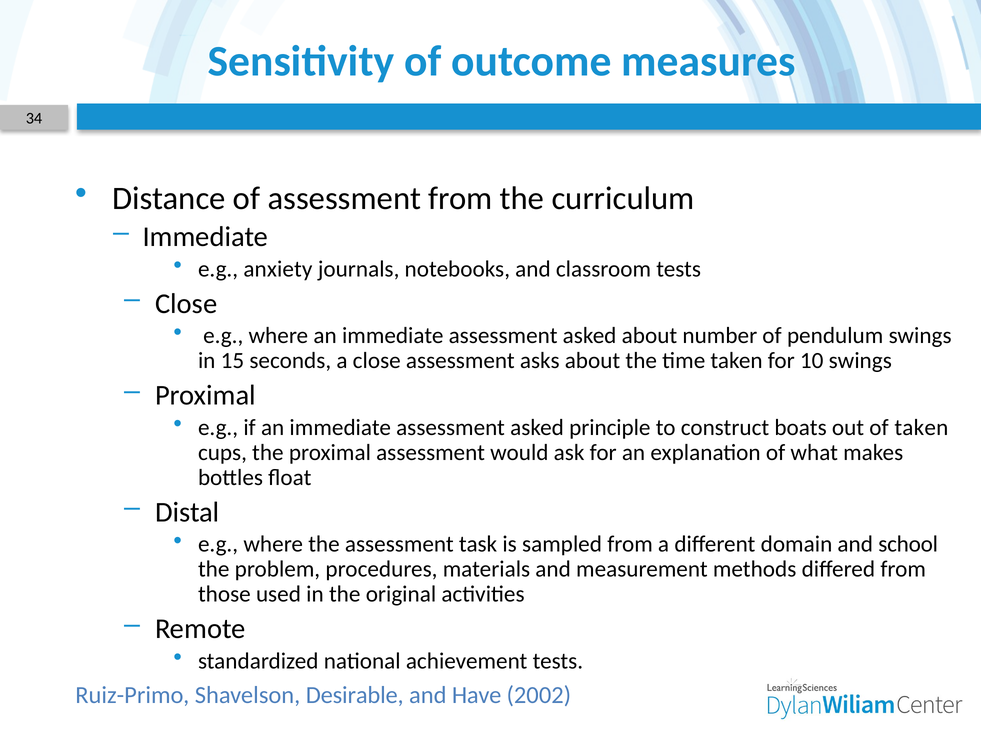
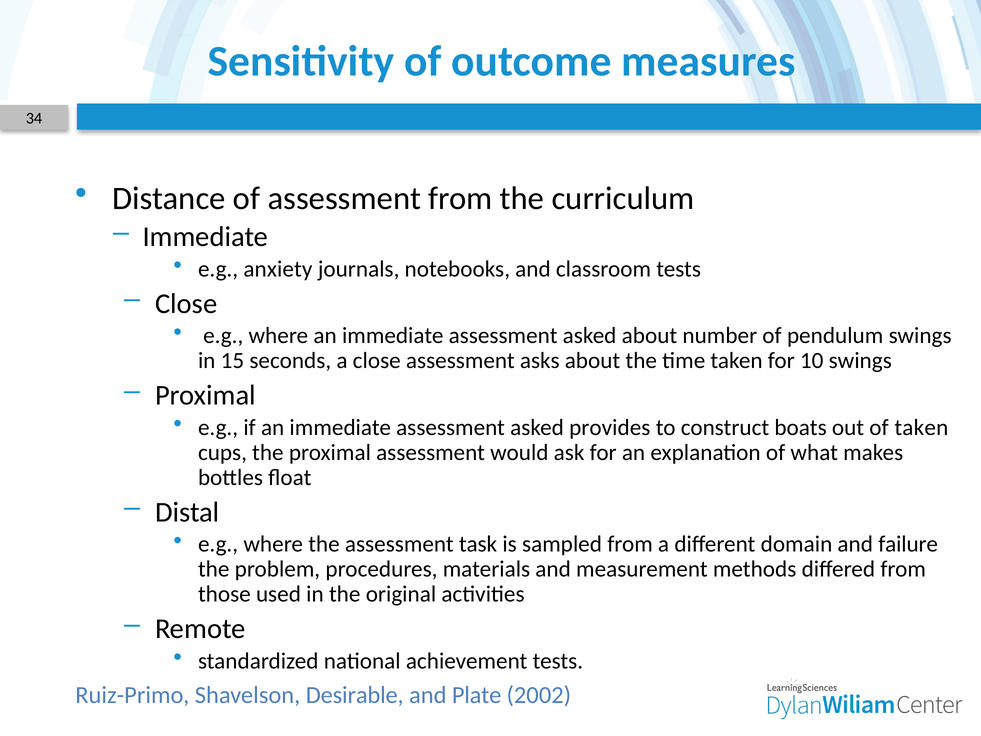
principle: principle -> provides (610, 427)
school: school -> failure (908, 544)
Have: Have -> Plate (477, 695)
